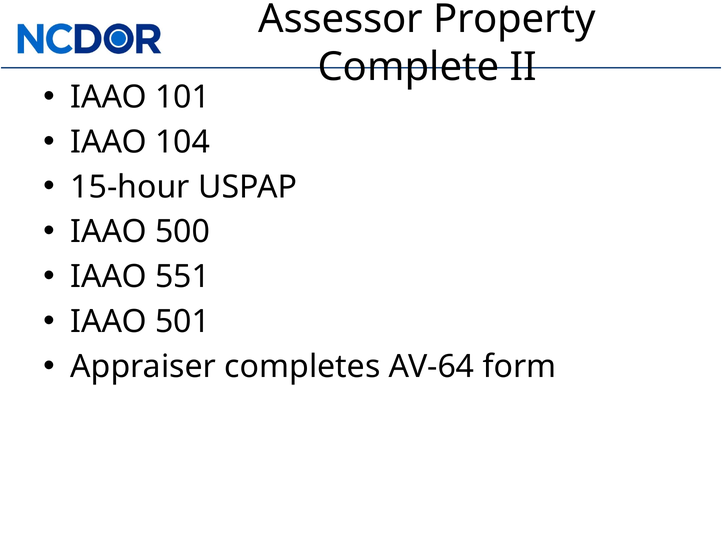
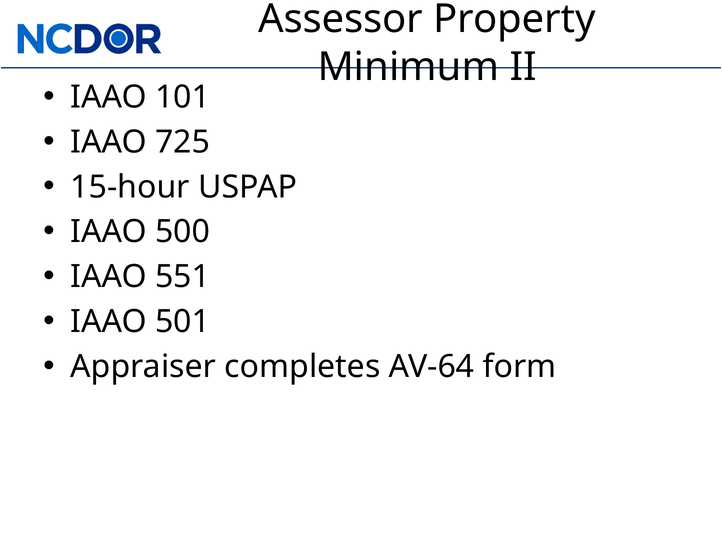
Complete: Complete -> Minimum (408, 67)
104: 104 -> 725 (183, 142)
